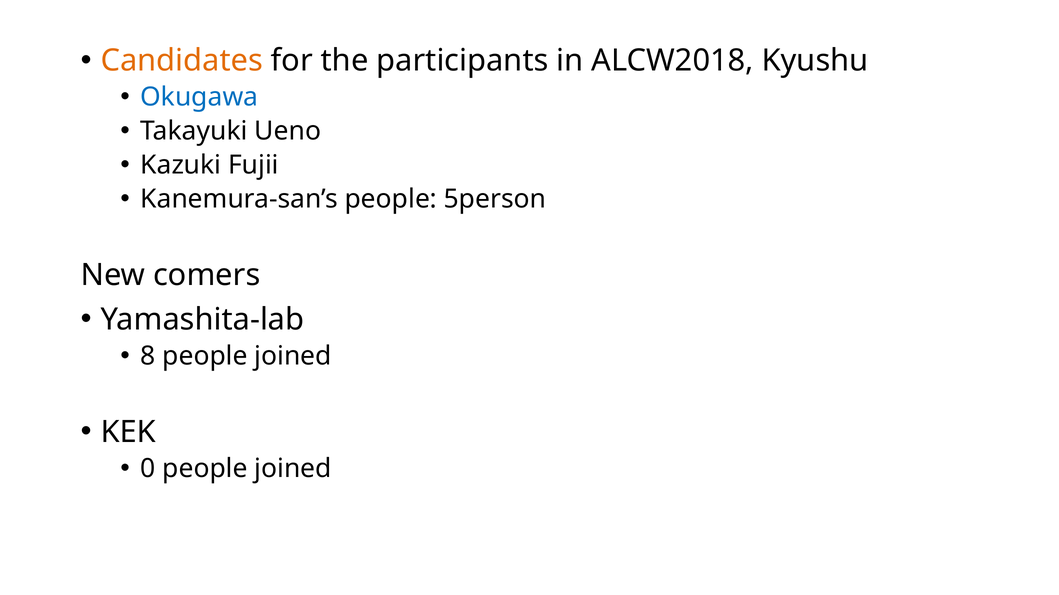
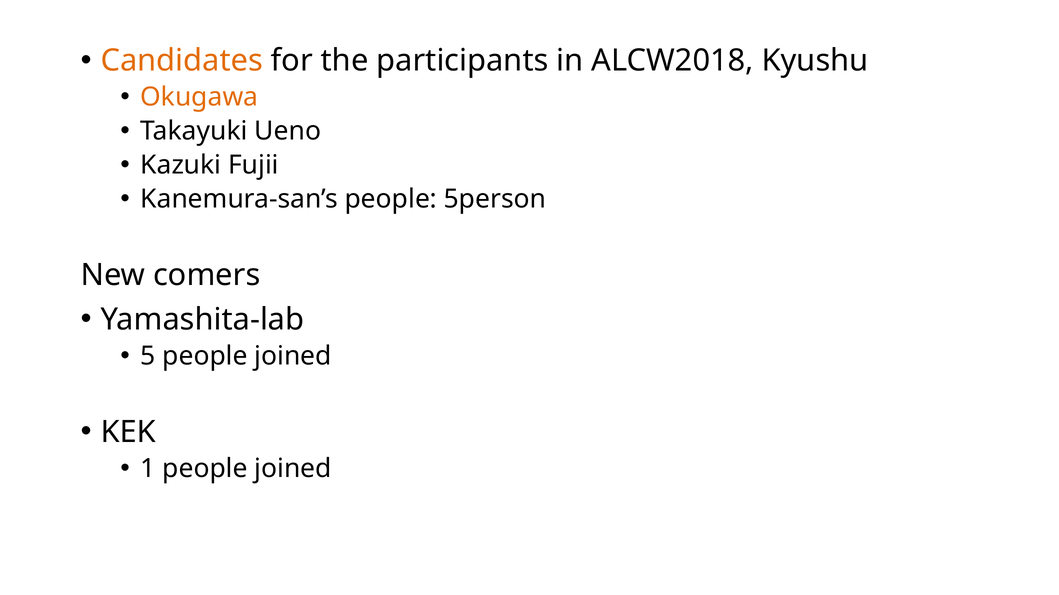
Okugawa colour: blue -> orange (199, 97)
8: 8 -> 5 (148, 356)
0: 0 -> 1 (148, 469)
